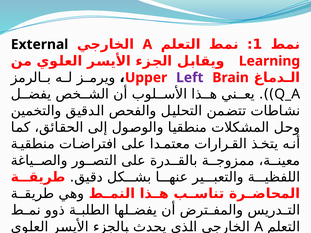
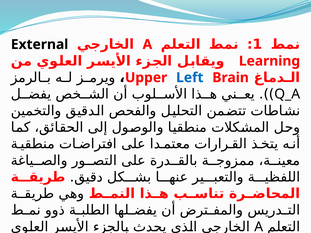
Left colour: purple -> blue (190, 78)
